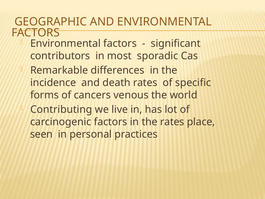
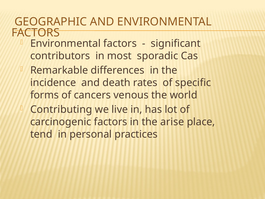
the rates: rates -> arise (172, 122)
seen: seen -> tend (41, 134)
